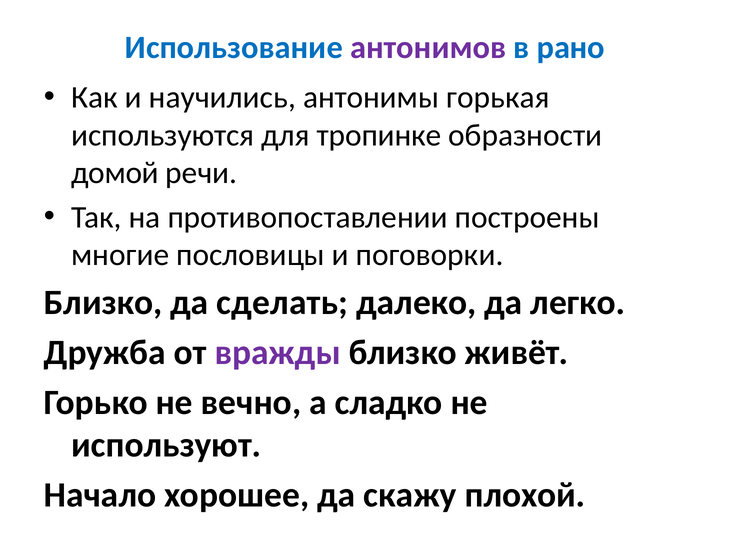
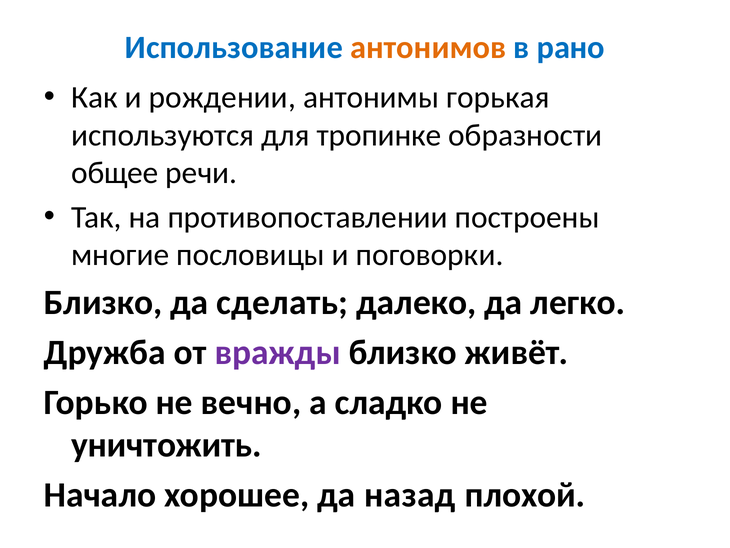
антонимов colour: purple -> orange (428, 47)
научились: научились -> рождении (222, 97)
домой: домой -> общее (115, 173)
используют: используют -> уничтожить (166, 445)
скажу: скажу -> назад (410, 495)
